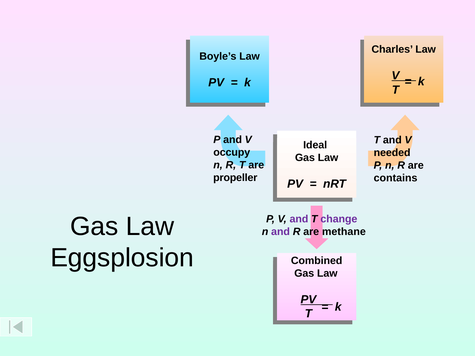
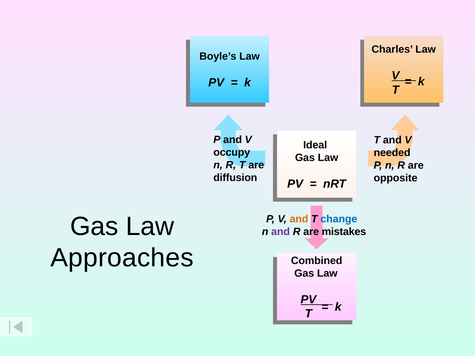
propeller: propeller -> diffusion (235, 178)
contains: contains -> opposite (396, 178)
and colour: purple -> orange (299, 219)
change colour: purple -> blue (339, 219)
methane: methane -> mistakes (344, 232)
Eggsplosion: Eggsplosion -> Approaches (122, 258)
